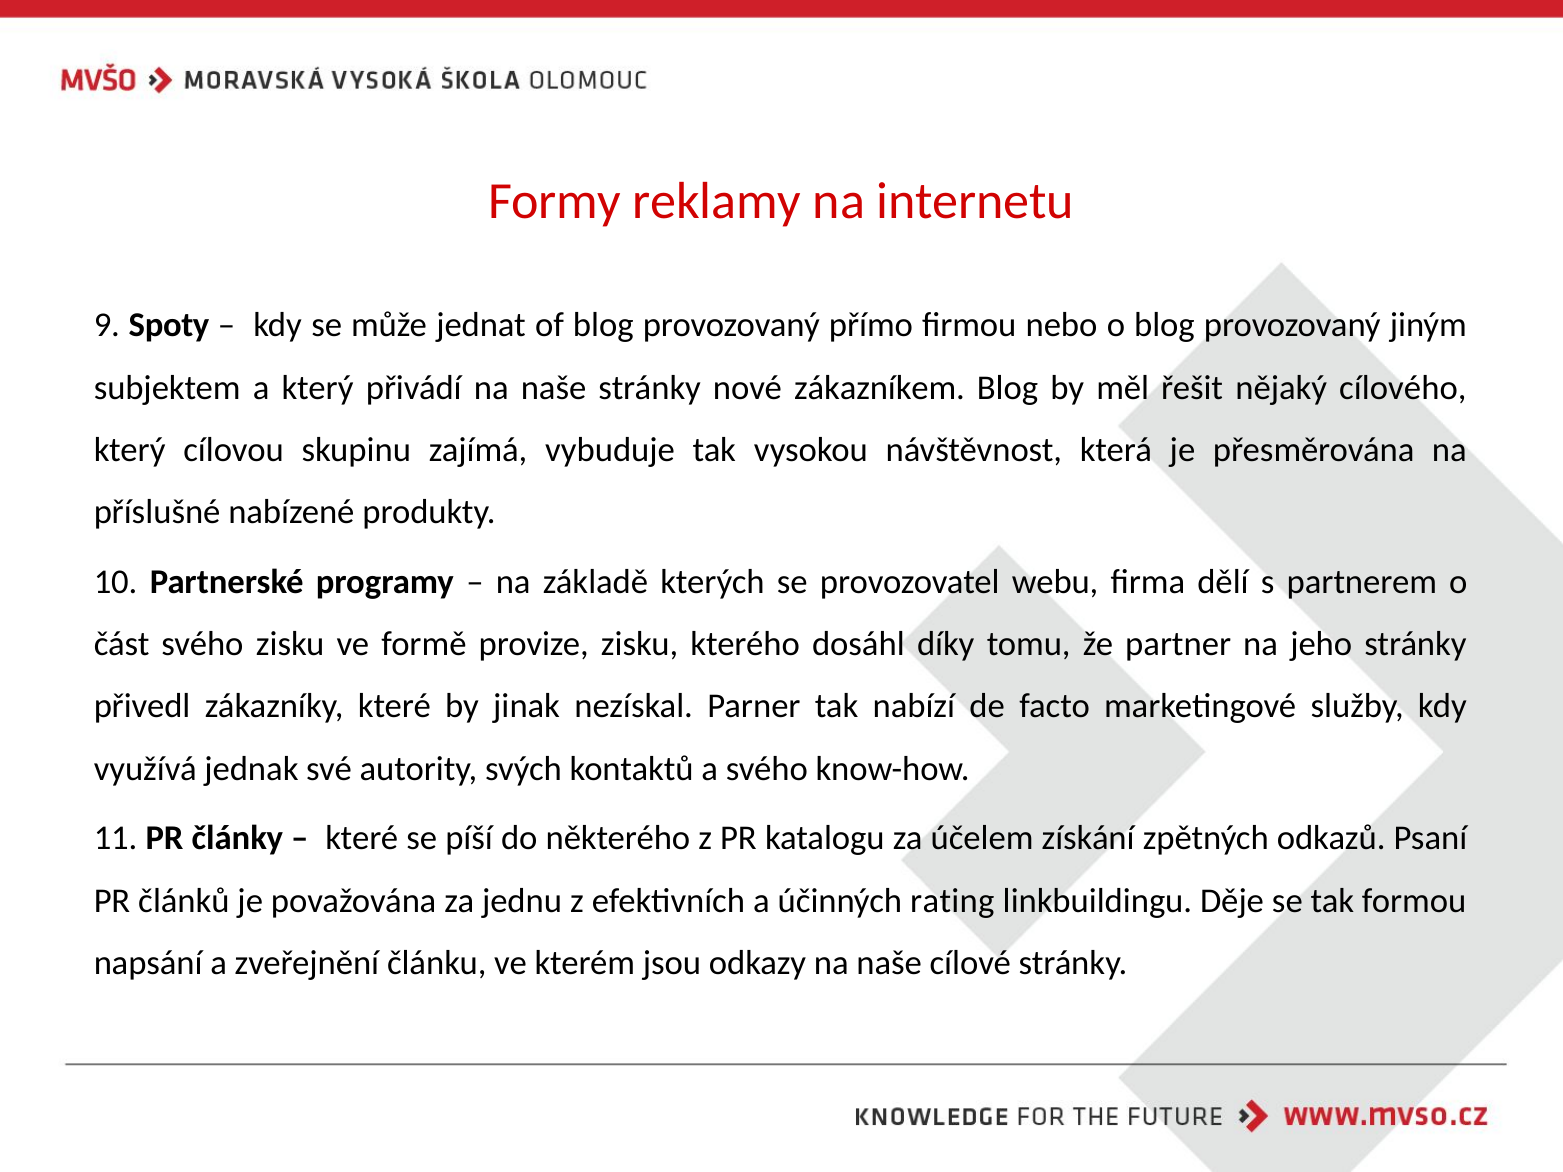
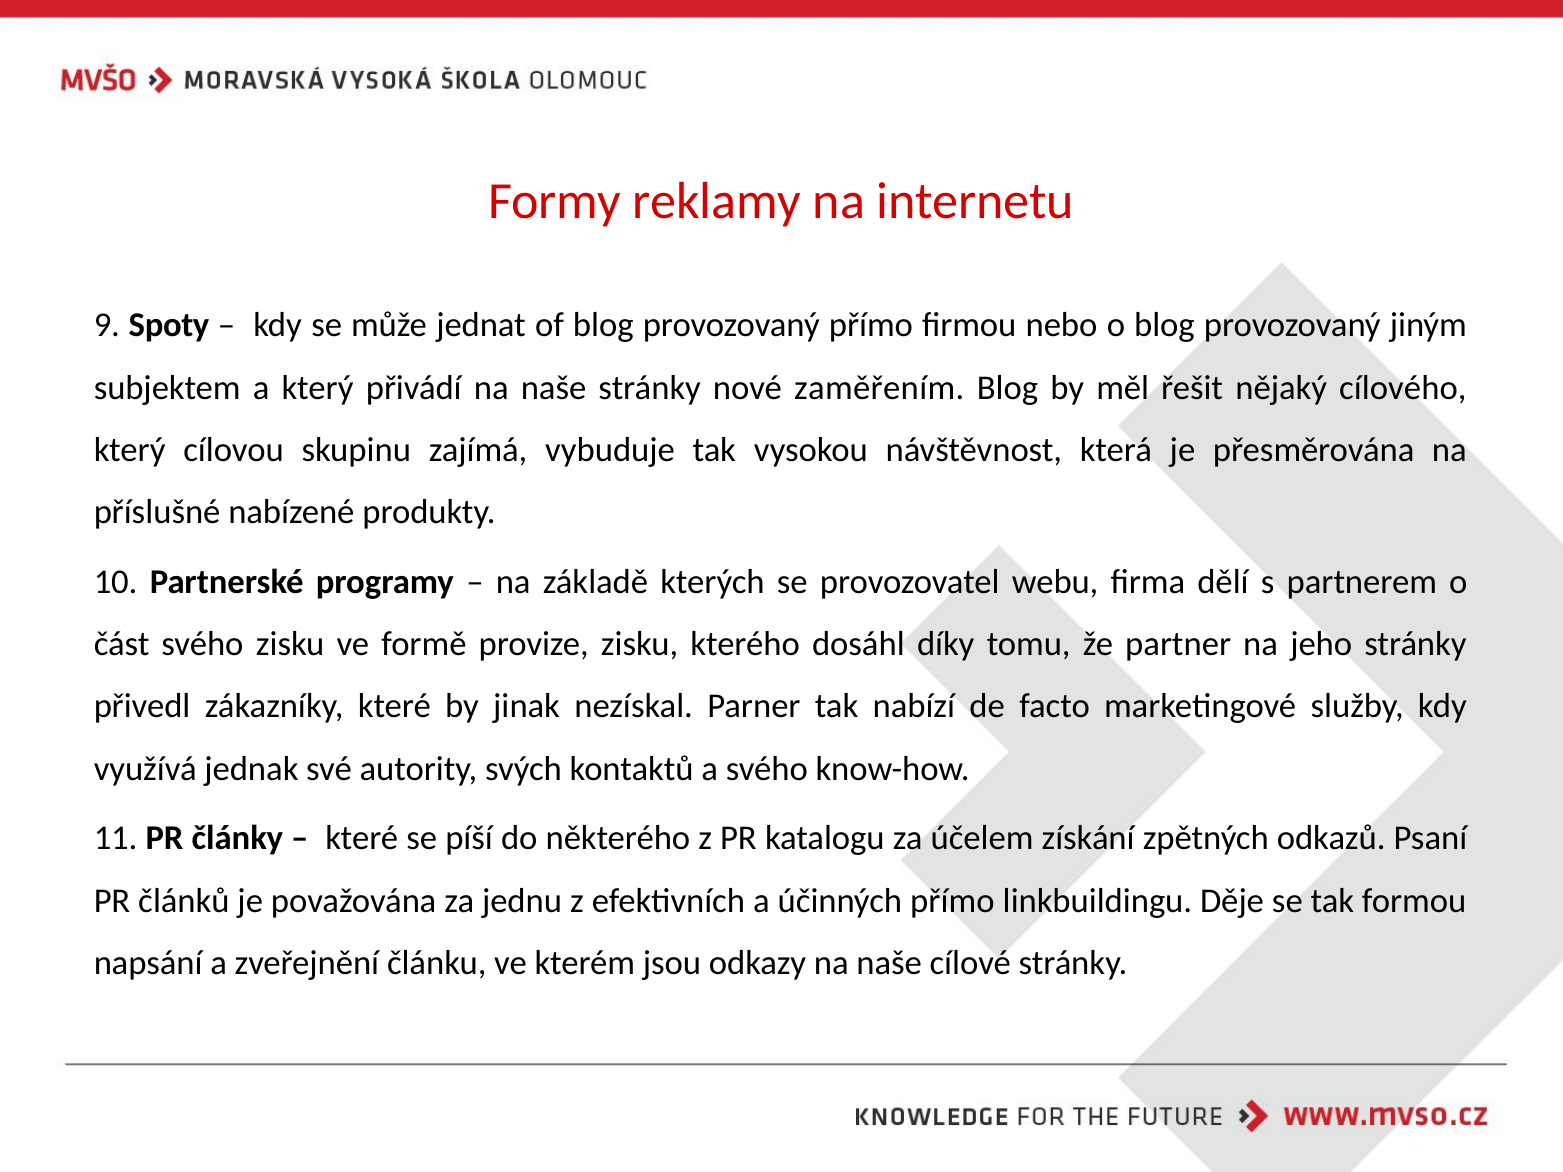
zákazníkem: zákazníkem -> zaměřením (879, 388)
účinných rating: rating -> přímo (952, 901)
